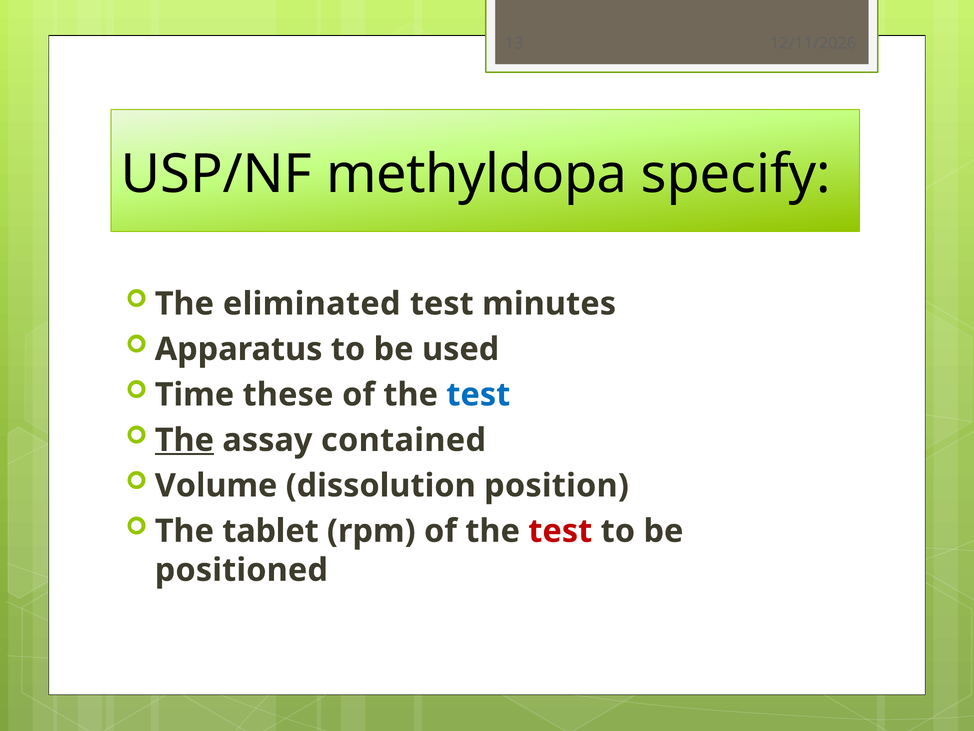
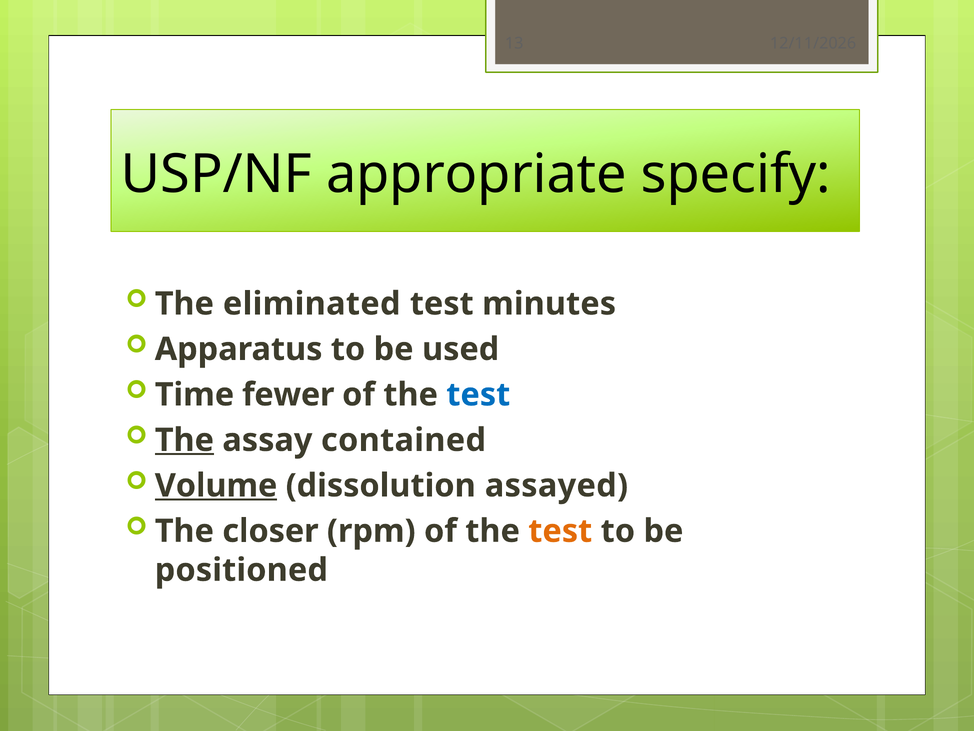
methyldopa: methyldopa -> appropriate (476, 174)
these: these -> fewer (288, 394)
Volume underline: none -> present (216, 485)
position: position -> assayed (556, 485)
tablet: tablet -> closer (270, 531)
test colour: red -> orange (560, 531)
